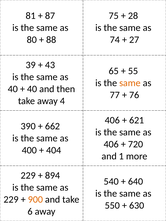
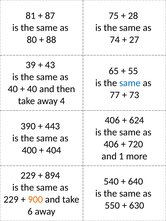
same colour: orange -> blue (130, 83)
76: 76 -> 73 (134, 95)
621: 621 -> 624 (137, 120)
662: 662 -> 443 (52, 126)
